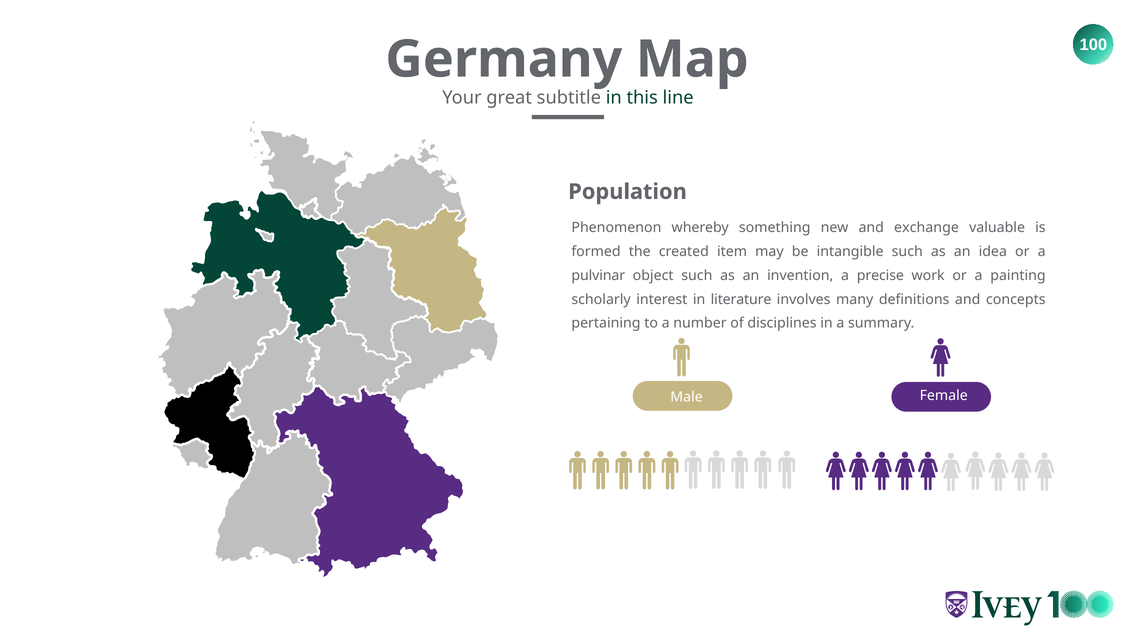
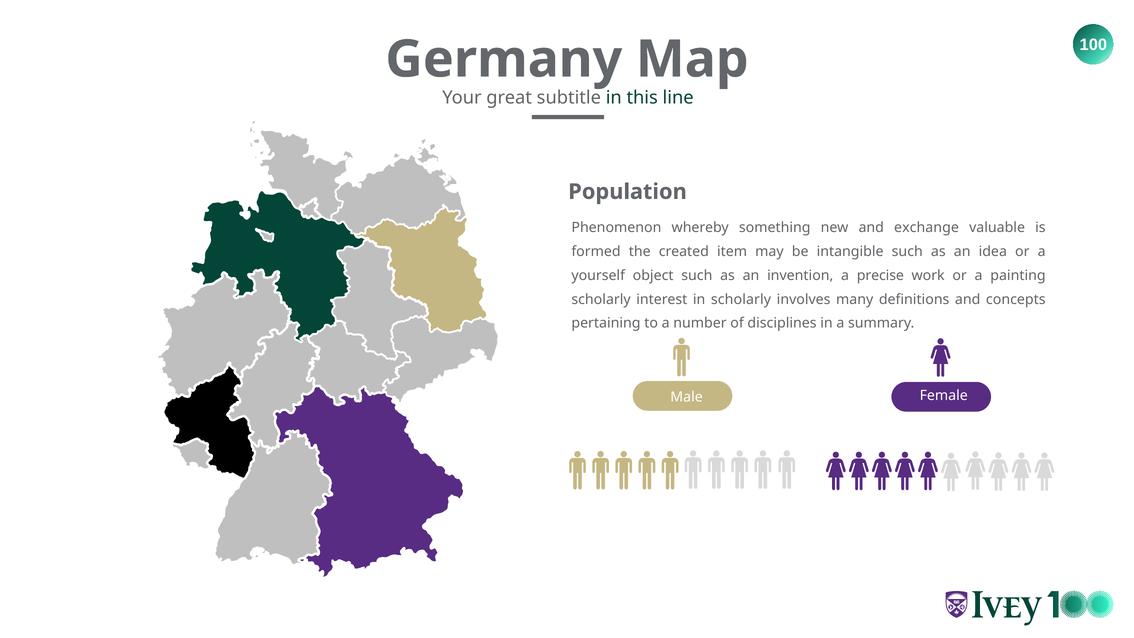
pulvinar: pulvinar -> yourself (598, 275)
in literature: literature -> scholarly (741, 299)
